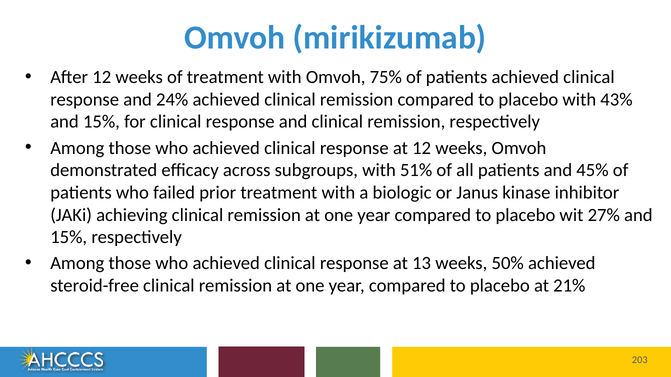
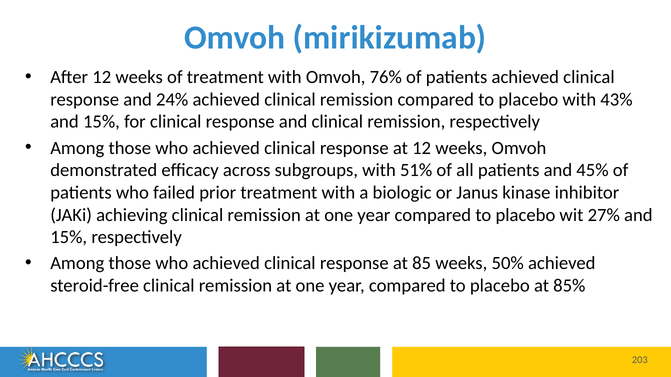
75%: 75% -> 76% (386, 77)
13: 13 -> 85 (422, 264)
21%: 21% -> 85% (569, 286)
